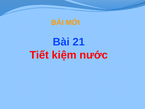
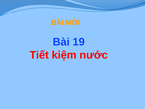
21: 21 -> 19 (79, 42)
